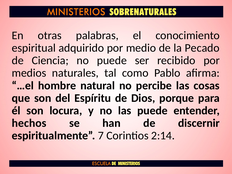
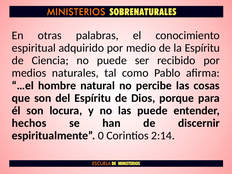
la Pecado: Pecado -> Espíritu (202, 48)
7: 7 -> 0 (101, 136)
